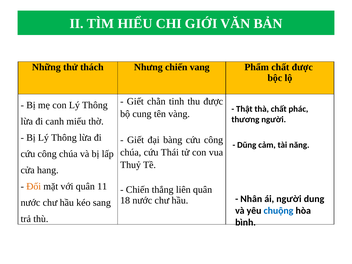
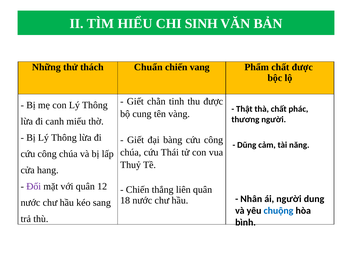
GIỚI: GIỚI -> SINH (201, 24)
Nhưng: Nhưng -> Chuẩn (148, 67)
Đối colour: orange -> purple (34, 186)
11: 11 -> 12 (102, 186)
